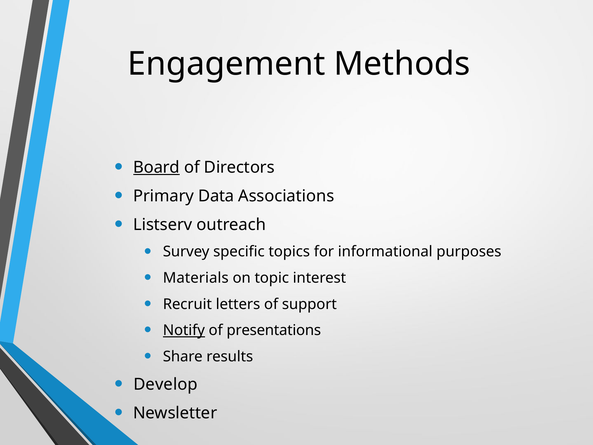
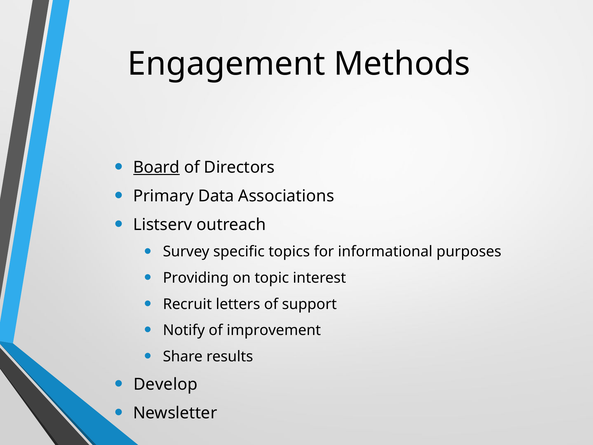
Materials: Materials -> Providing (196, 278)
Notify underline: present -> none (184, 330)
presentations: presentations -> improvement (274, 330)
